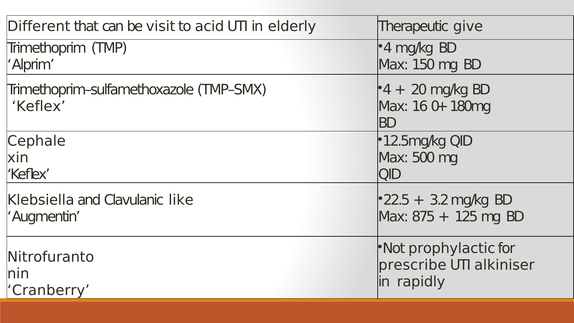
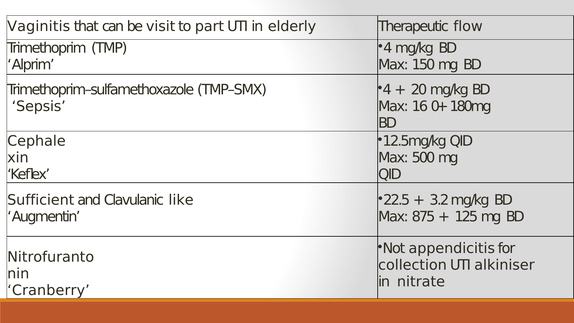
Different: Different -> Vaginitis (39, 27)
acid: acid -> part (209, 27)
give: give -> flow (468, 27)
Keflex: Keflex -> Sepsis (39, 106)
Klebsiella: Klebsiella -> Sufficient (41, 200)
prophylactic: prophylactic -> appendicitis (452, 248)
prescribe: prescribe -> collection (412, 265)
rapidly: rapidly -> nitrate (421, 282)
